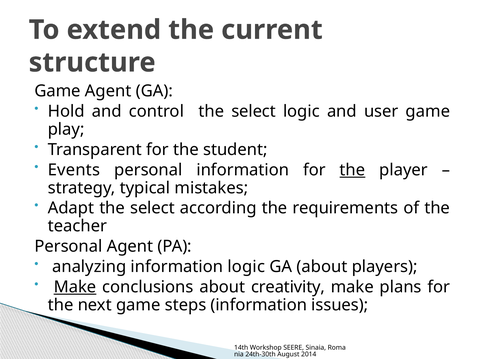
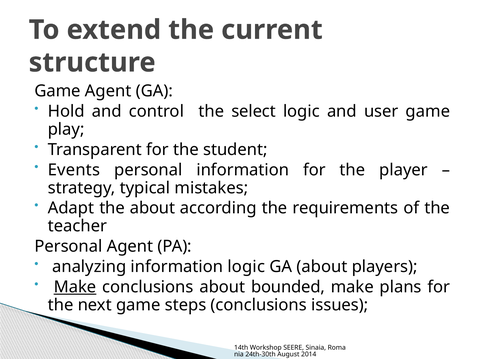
the underline: present -> none (352, 170)
Adapt the select: select -> about (152, 208)
creativity: creativity -> bounded (288, 287)
steps information: information -> conclusions (259, 305)
